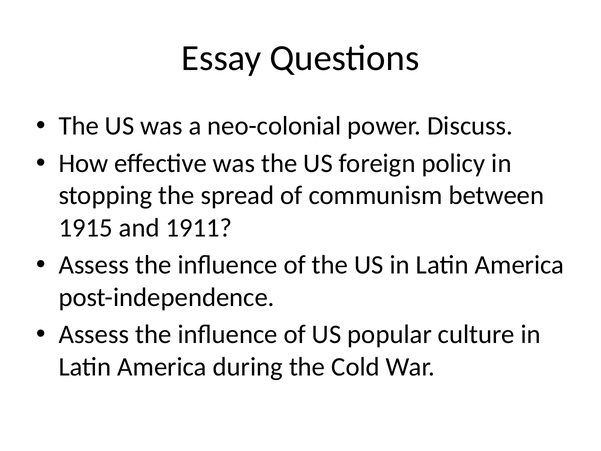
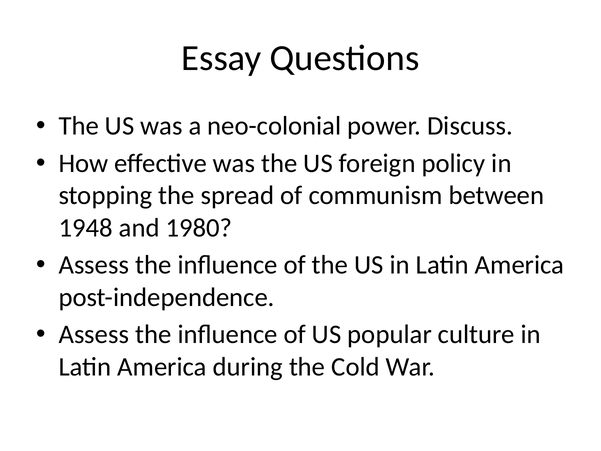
1915: 1915 -> 1948 (86, 228)
1911: 1911 -> 1980 (199, 228)
